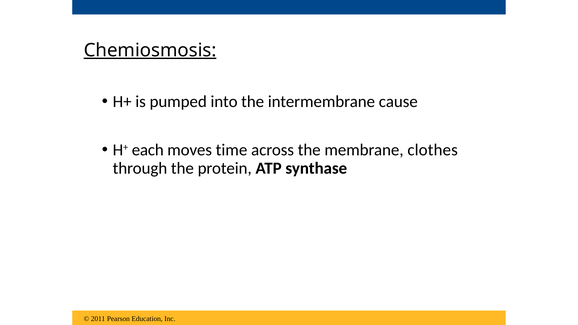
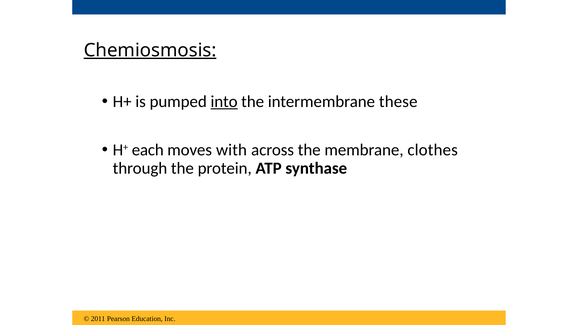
into underline: none -> present (224, 102)
cause: cause -> these (398, 102)
time: time -> with (231, 150)
